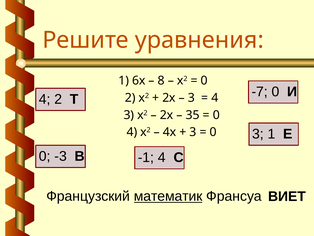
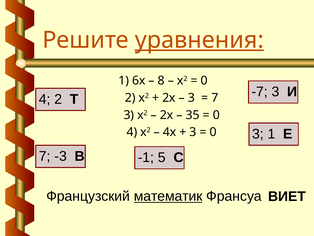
уравнения underline: none -> present (199, 40)
-7 0: 0 -> 3 (276, 92)
4: 4 -> 7 (215, 98)
0: 0 -> 7 (45, 156)
-1 4: 4 -> 5 (162, 157)
